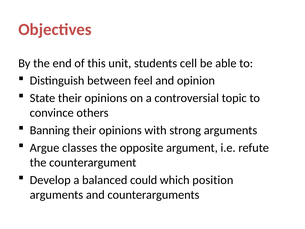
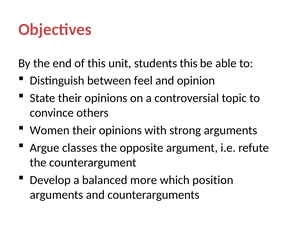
students cell: cell -> this (189, 63)
Banning: Banning -> Women (50, 130)
could: could -> more (144, 180)
